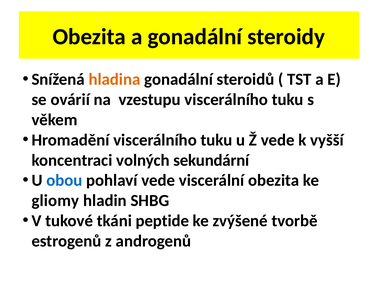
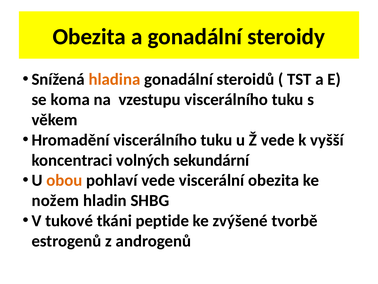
ovárií: ovárií -> koma (70, 99)
obou colour: blue -> orange (64, 180)
gliomy: gliomy -> nožem (55, 200)
